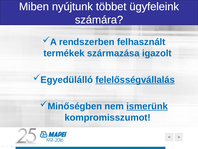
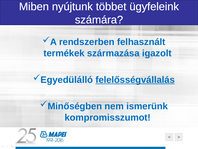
ismerünk underline: present -> none (147, 106)
